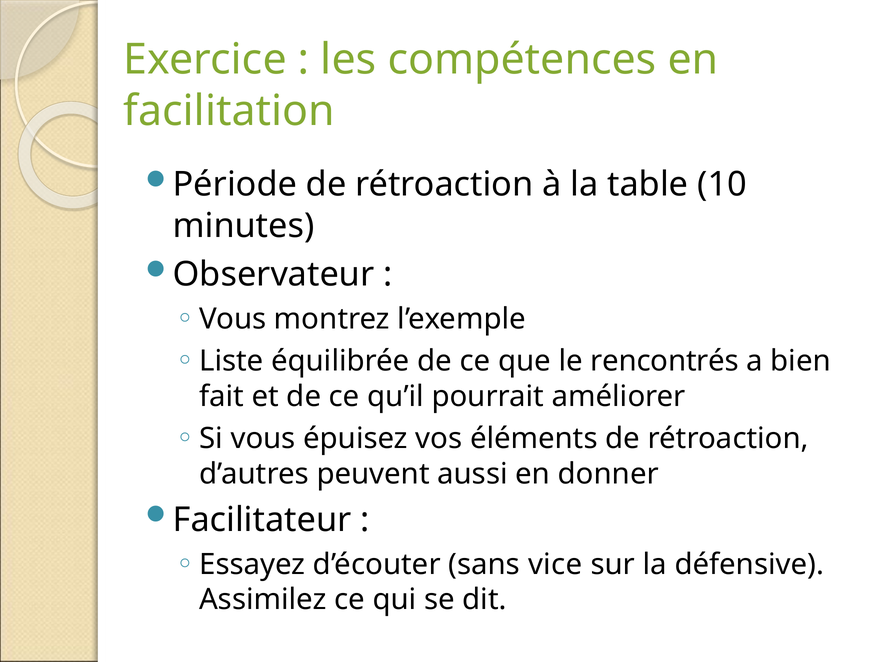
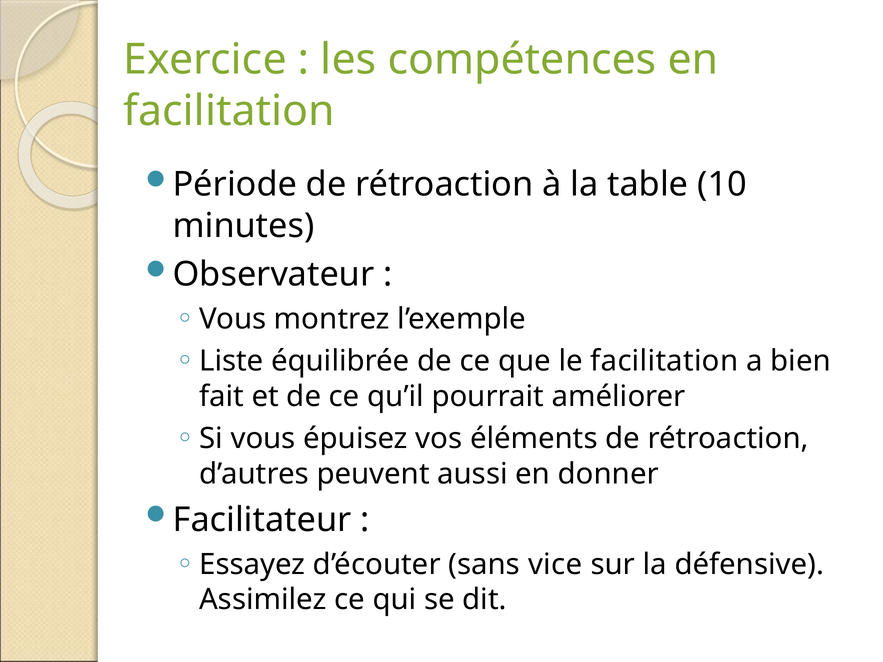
le rencontrés: rencontrés -> facilitation (664, 361)
